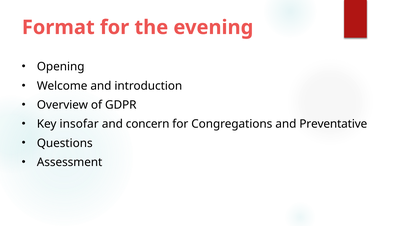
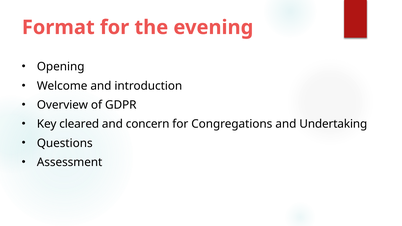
insofar: insofar -> cleared (79, 124)
Preventative: Preventative -> Undertaking (333, 124)
